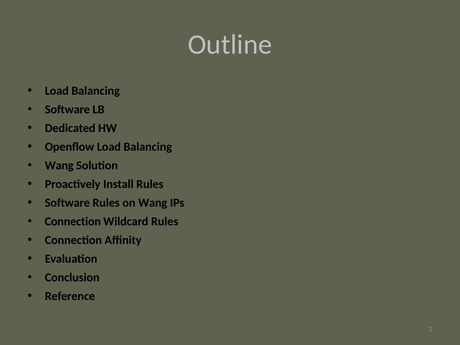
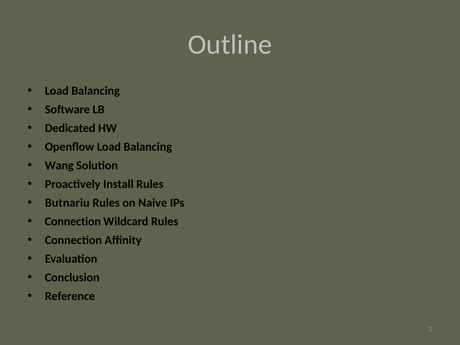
Software: Software -> Butnariu (67, 203)
on Wang: Wang -> Naive (153, 203)
